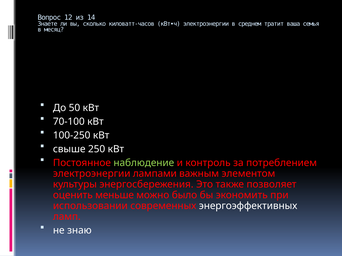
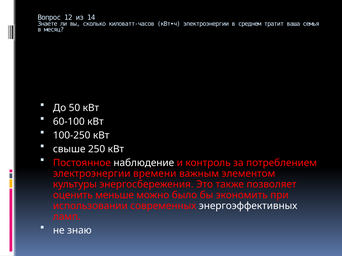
70-100: 70-100 -> 60-100 (69, 122)
наблюдение colour: light green -> white (144, 163)
лампами: лампами -> времени (155, 174)
